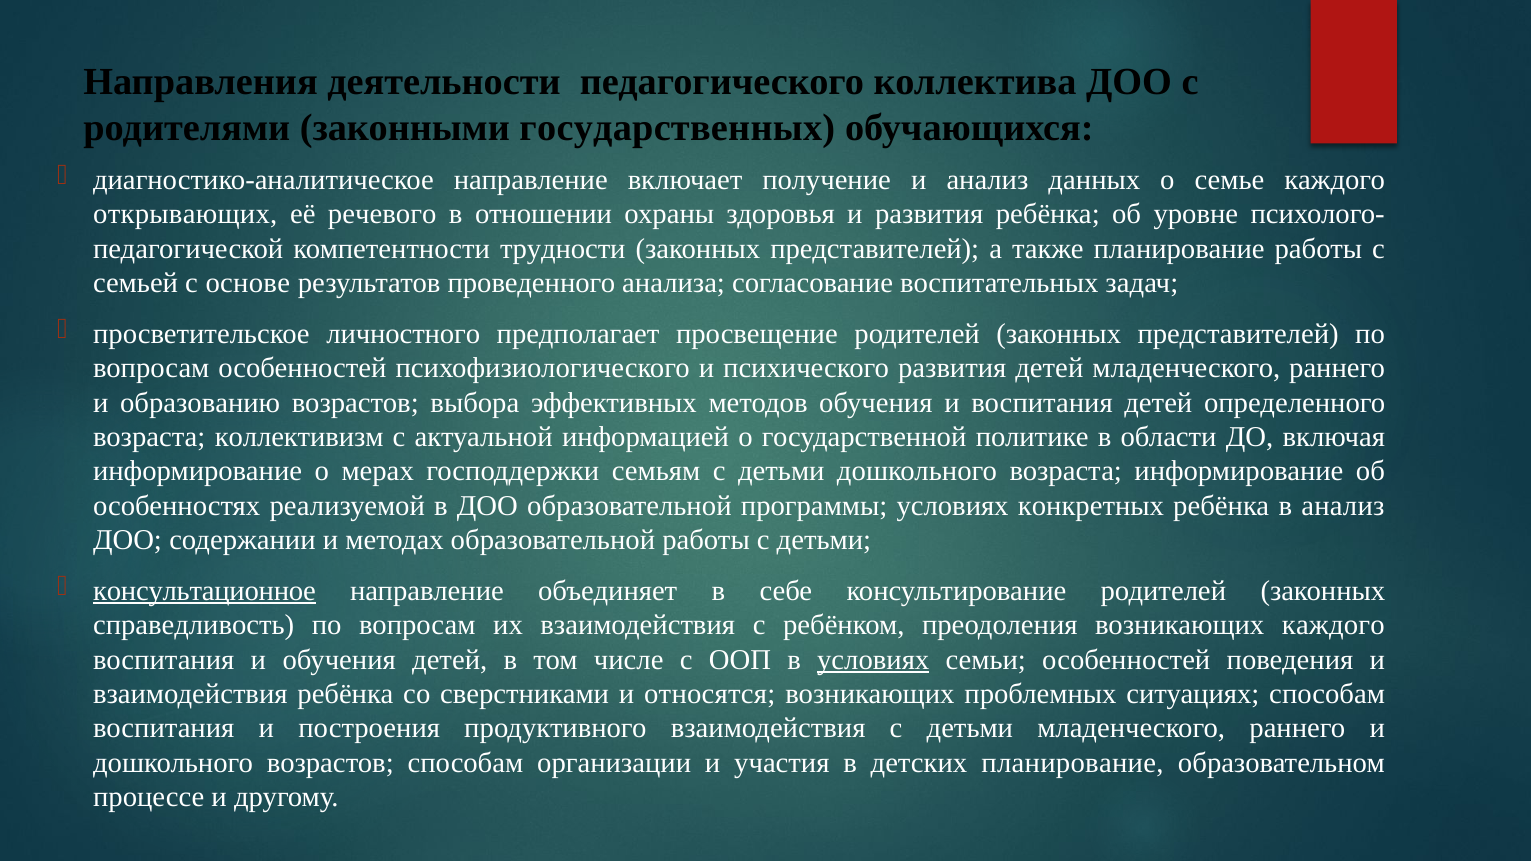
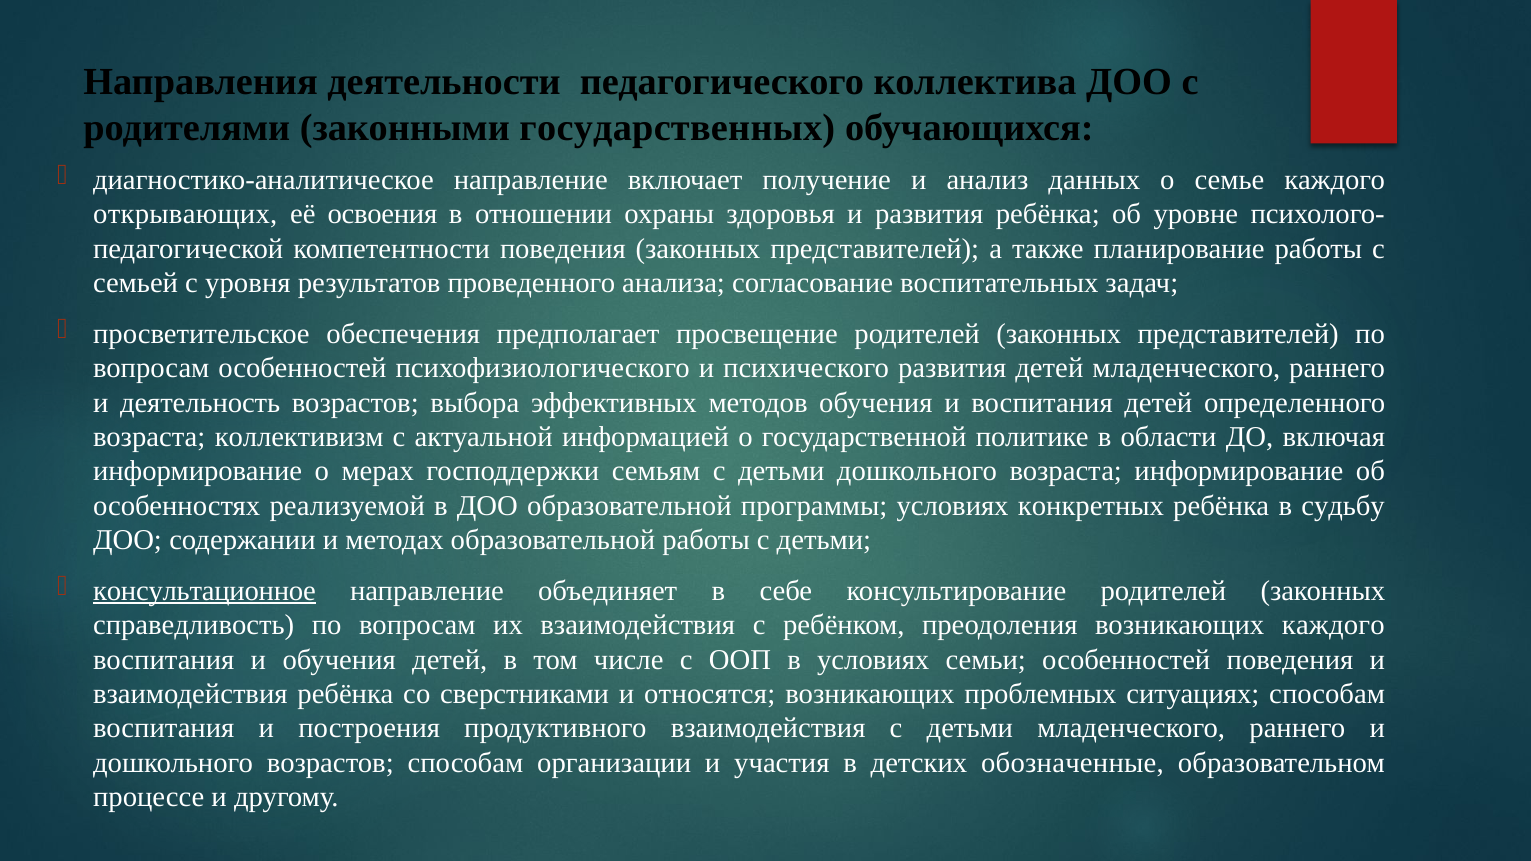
речевого: речевого -> освоения (382, 214)
компетентности трудности: трудности -> поведения (563, 249)
основе: основе -> уровня (248, 283)
личностного: личностного -> обеспечения (403, 334)
образованию: образованию -> деятельность (200, 403)
в анализ: анализ -> судьбу (1343, 506)
условиях underline: present -> none (873, 660)
детских планирование: планирование -> обозначенные (1072, 763)
